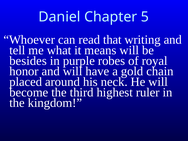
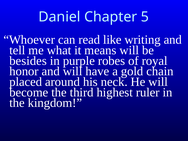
that: that -> like (112, 40)
